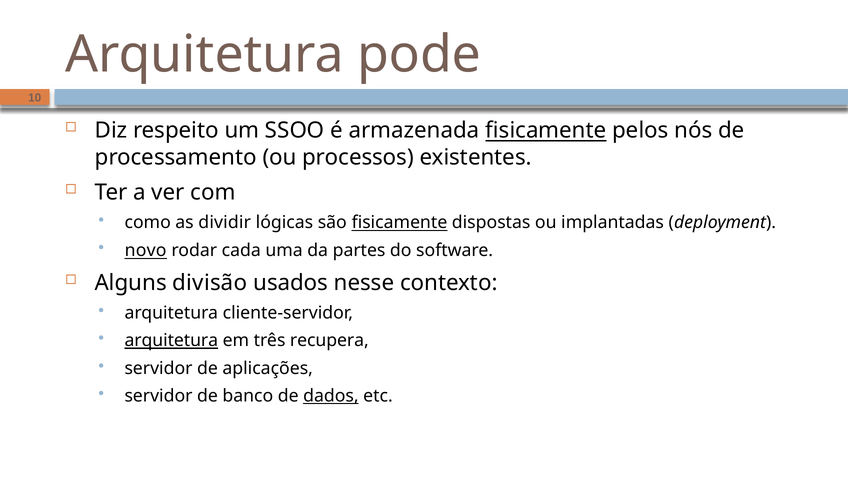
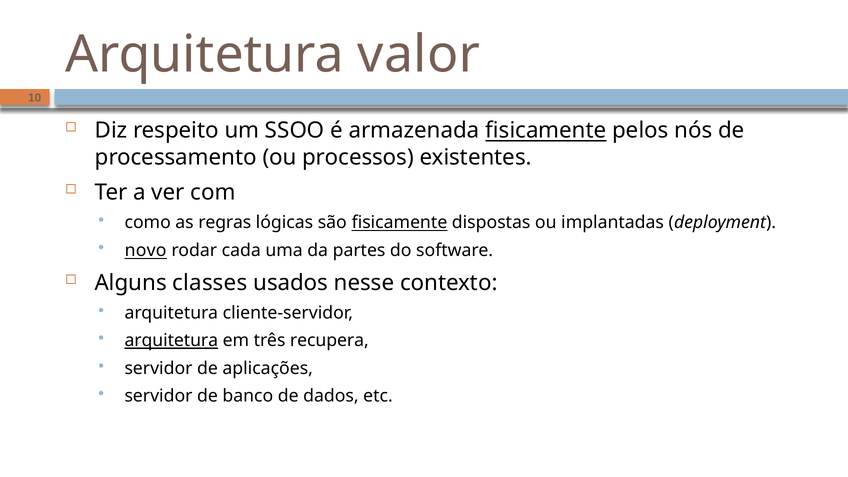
pode: pode -> valor (419, 55)
dividir: dividir -> regras (225, 223)
divisão: divisão -> classes (210, 283)
dados underline: present -> none (331, 396)
